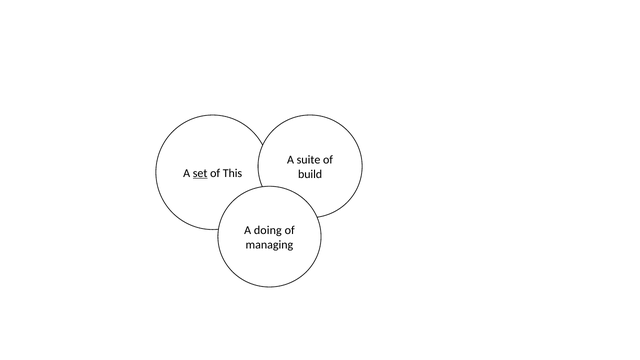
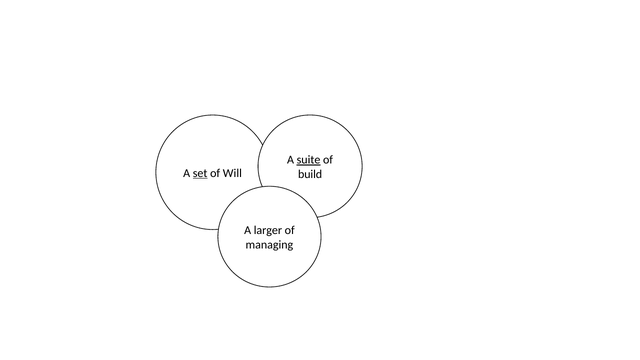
suite underline: none -> present (309, 160)
This: This -> Will (232, 173)
doing: doing -> larger (268, 230)
